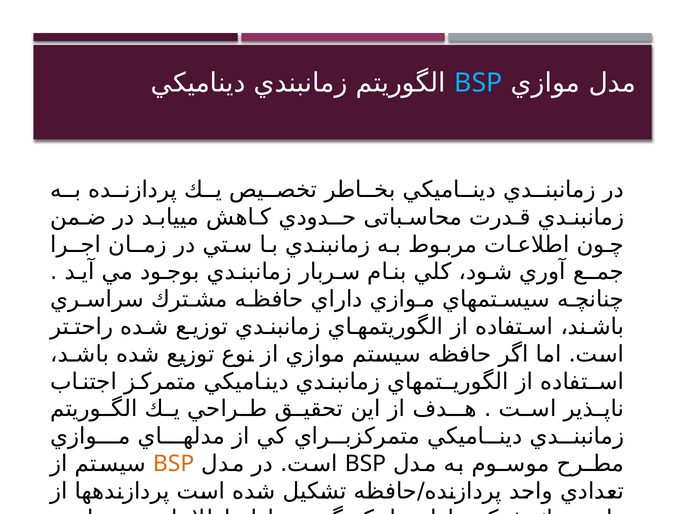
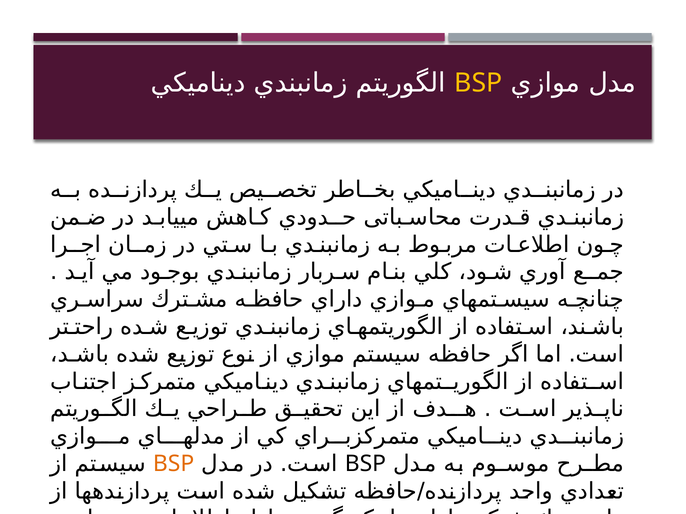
BSP colour: light blue -> yellow (479, 83)
